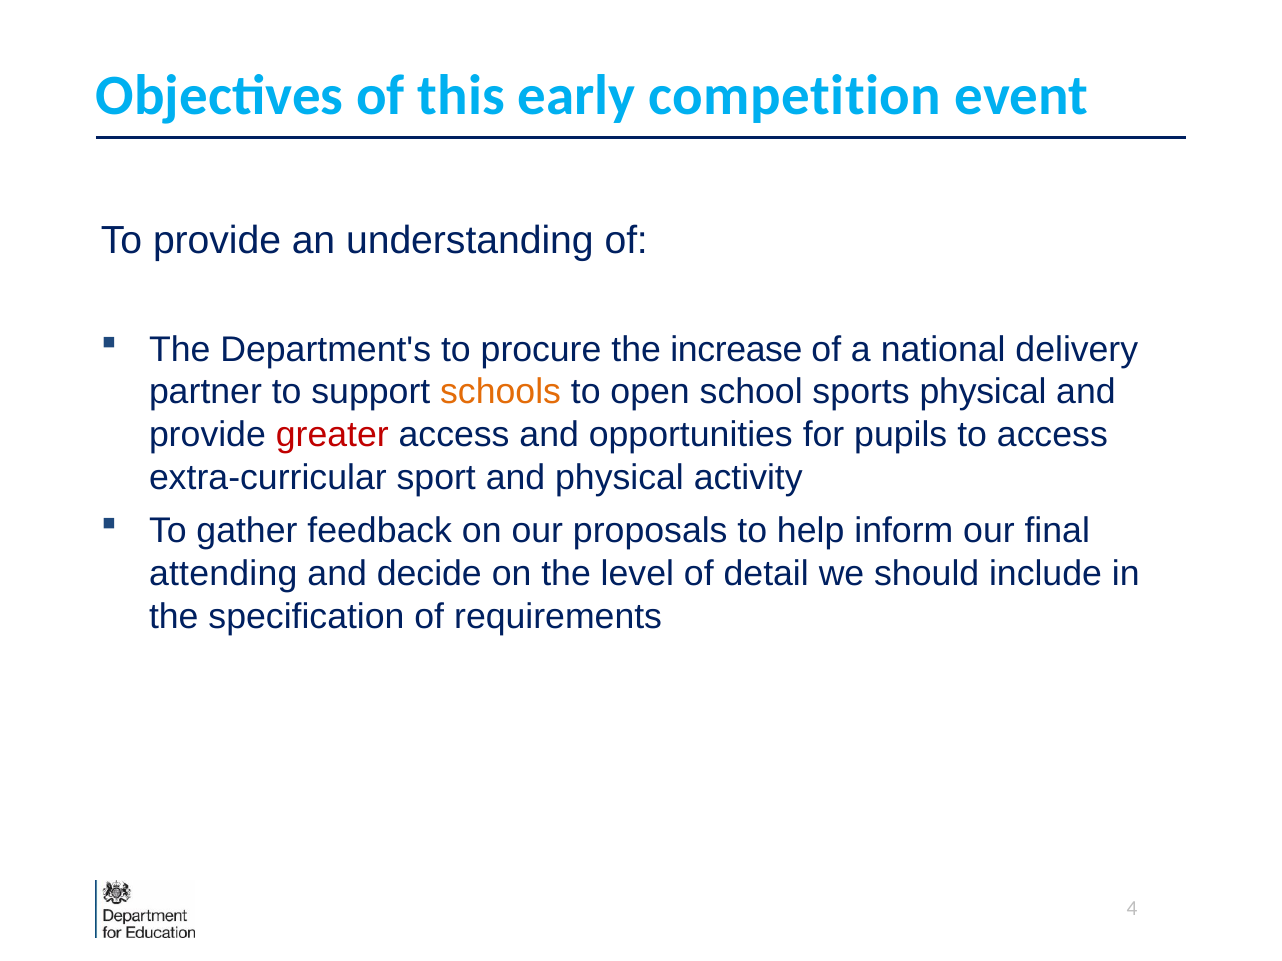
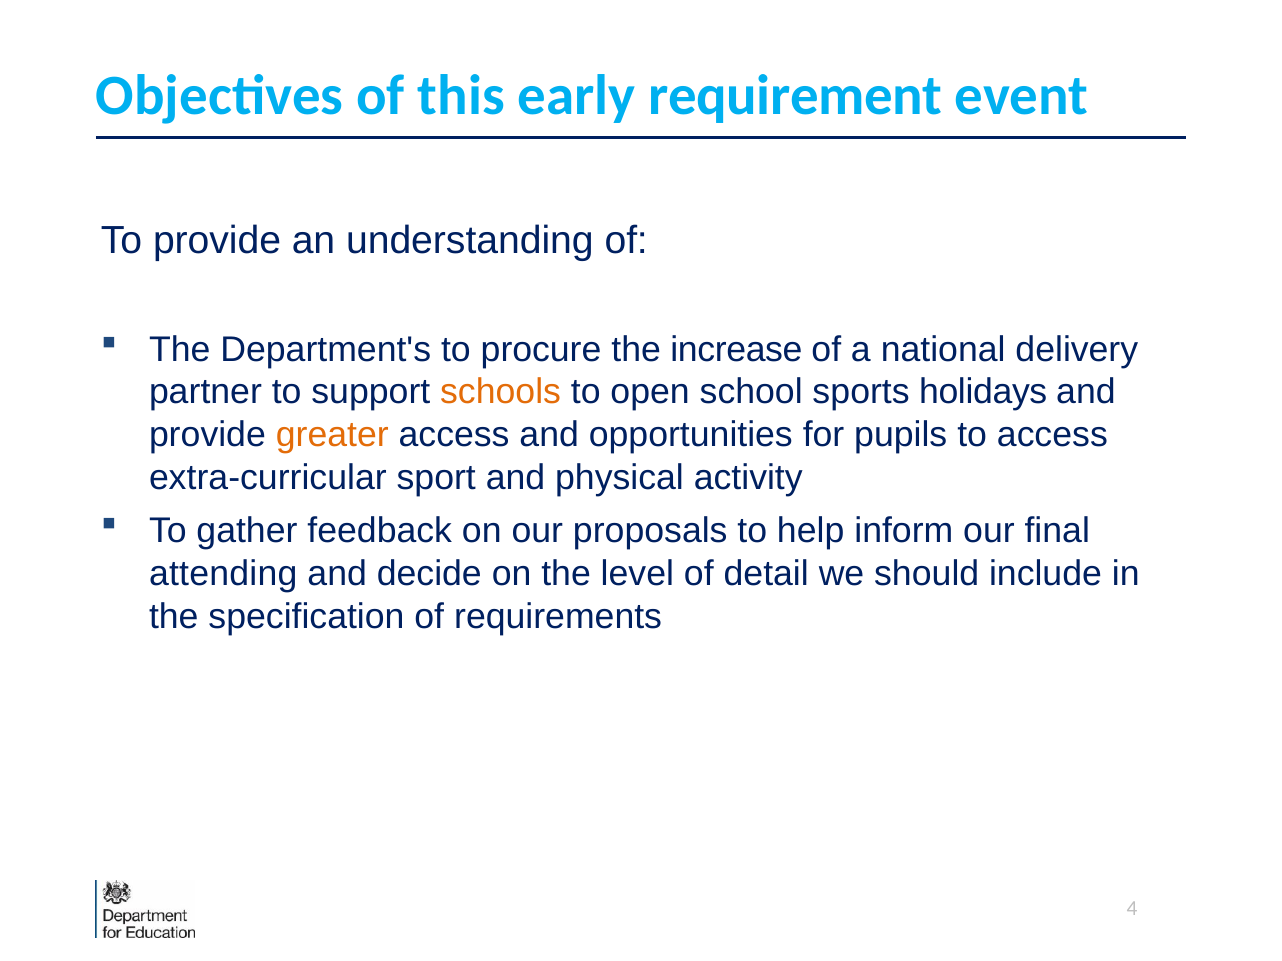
competition: competition -> requirement (795, 96)
sports physical: physical -> holidays (983, 392)
greater colour: red -> orange (332, 435)
